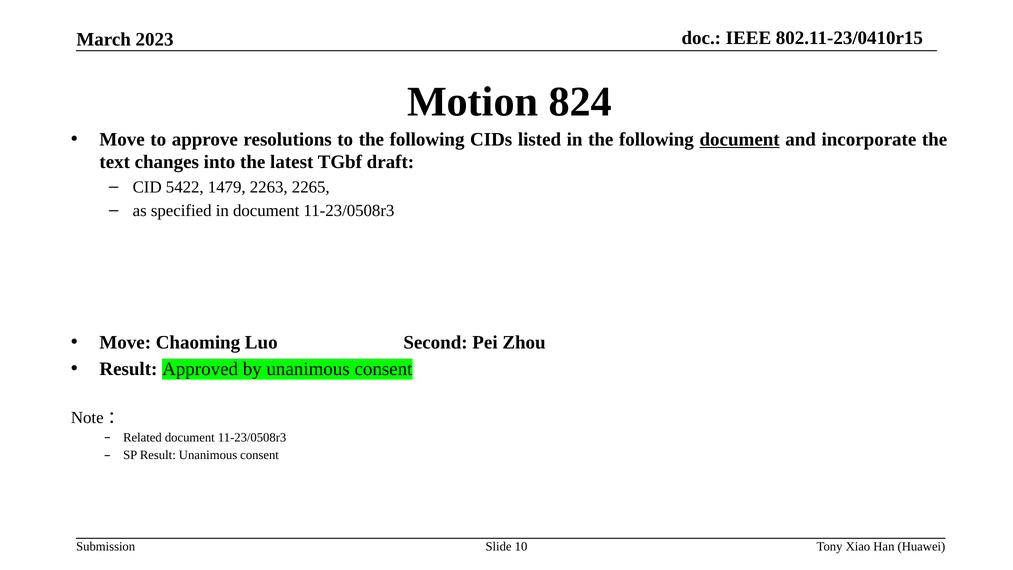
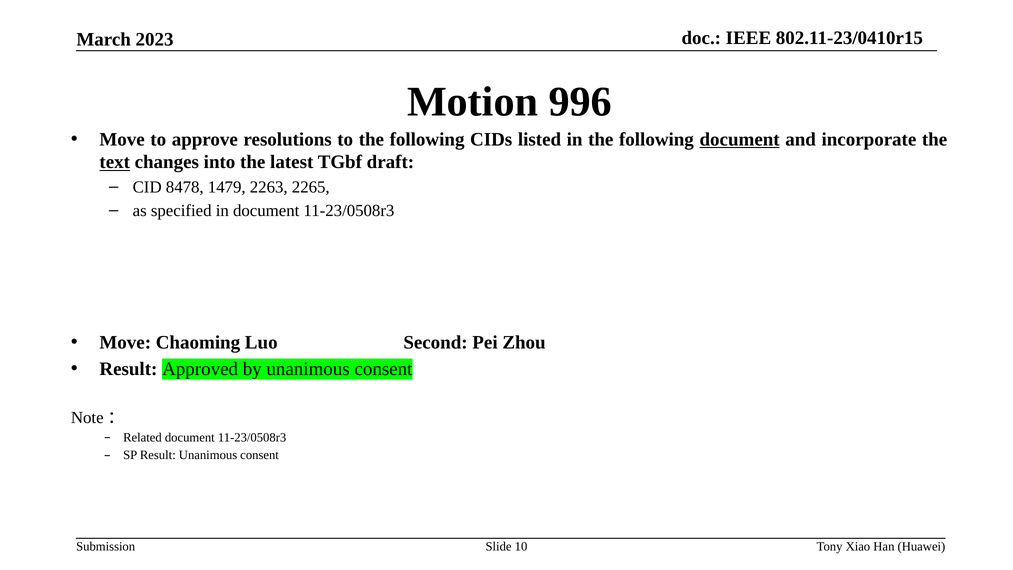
824: 824 -> 996 (580, 102)
text underline: none -> present (115, 162)
5422: 5422 -> 8478 (185, 187)
